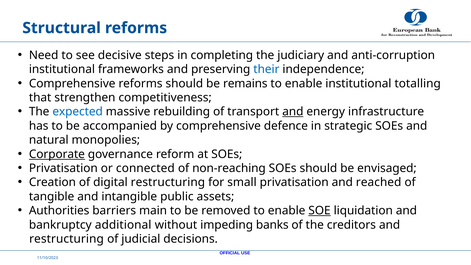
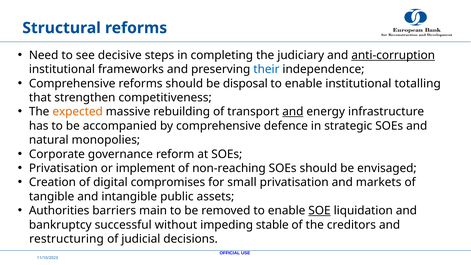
anti-corruption underline: none -> present (393, 55)
remains: remains -> disposal (245, 83)
expected colour: blue -> orange (78, 112)
Corporate underline: present -> none (57, 154)
connected: connected -> implement (145, 168)
digital restructuring: restructuring -> compromises (168, 182)
reached: reached -> markets (379, 182)
additional: additional -> successful (123, 225)
banks: banks -> stable (272, 225)
